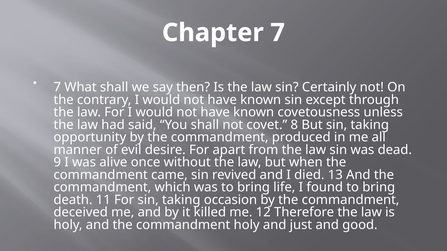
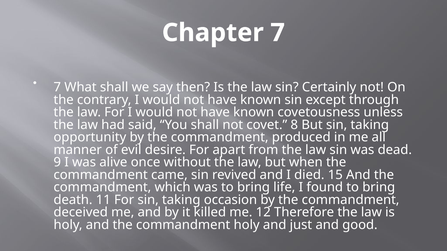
13: 13 -> 15 (335, 175)
